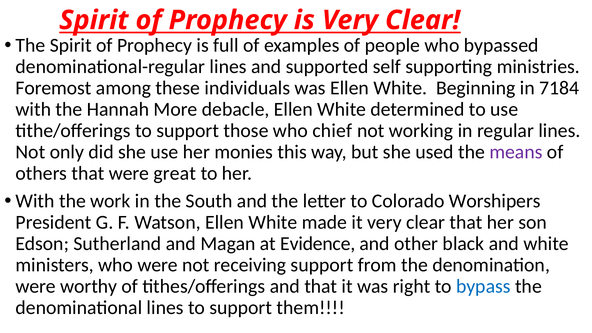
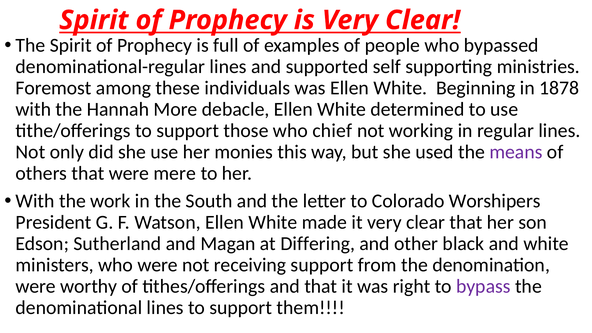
7184: 7184 -> 1878 (559, 88)
great: great -> mere (175, 173)
Evidence: Evidence -> Differing (318, 244)
bypass colour: blue -> purple (483, 286)
